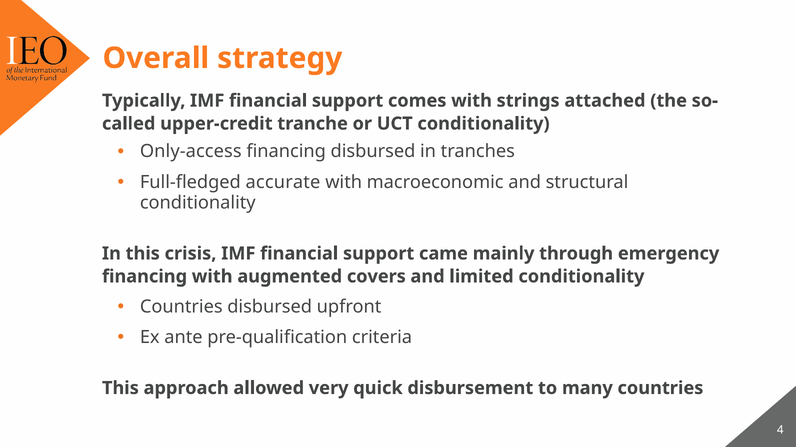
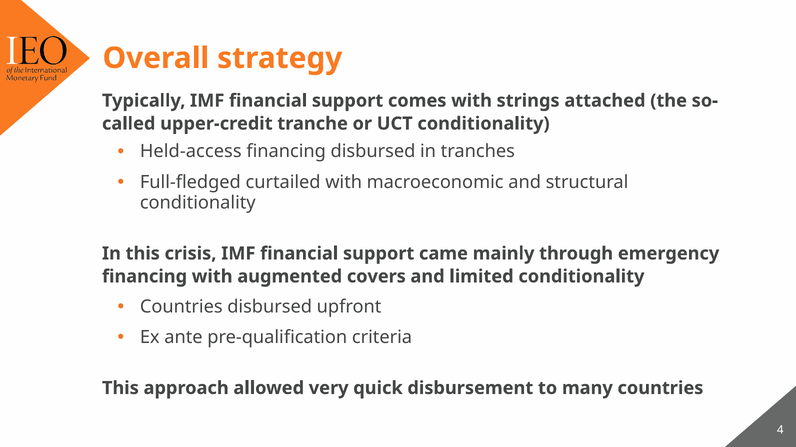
Only-access: Only-access -> Held-access (191, 152)
accurate: accurate -> curtailed (283, 182)
